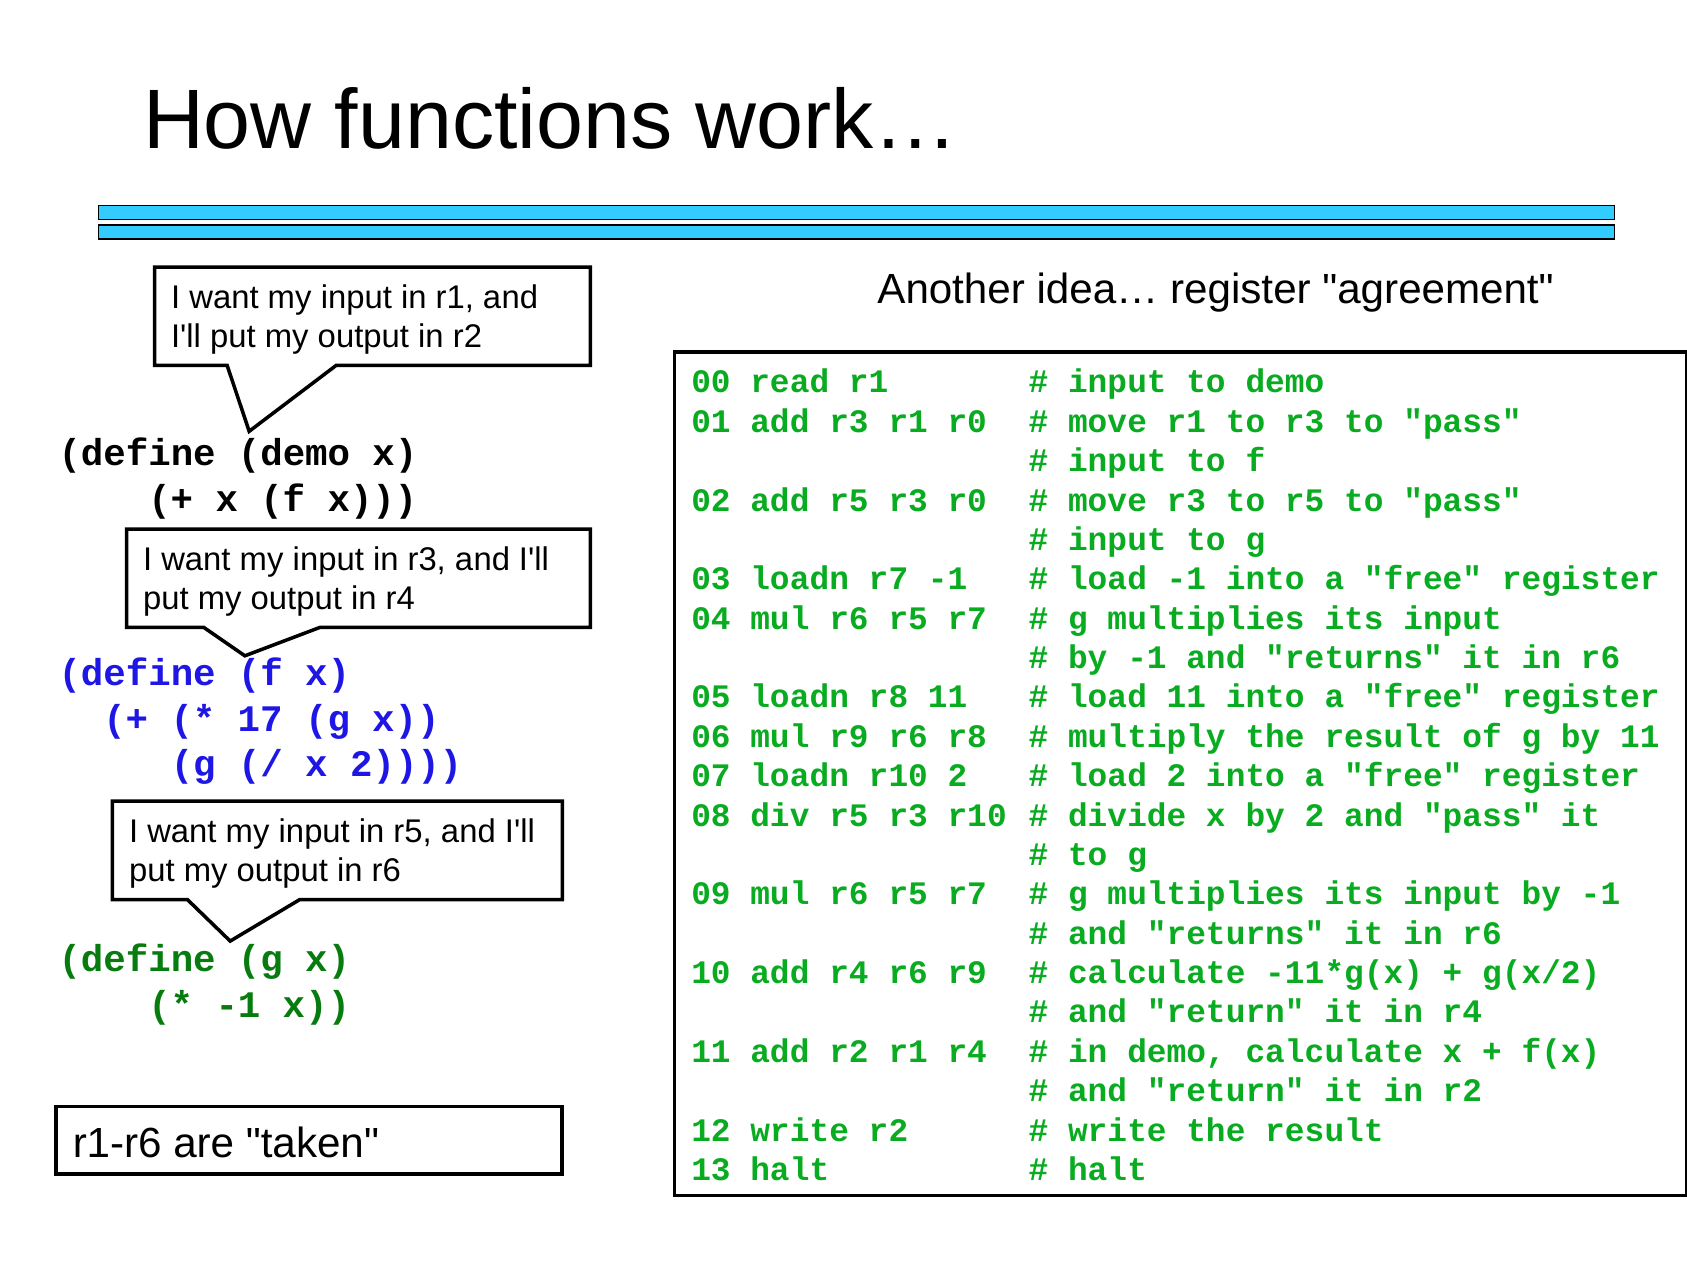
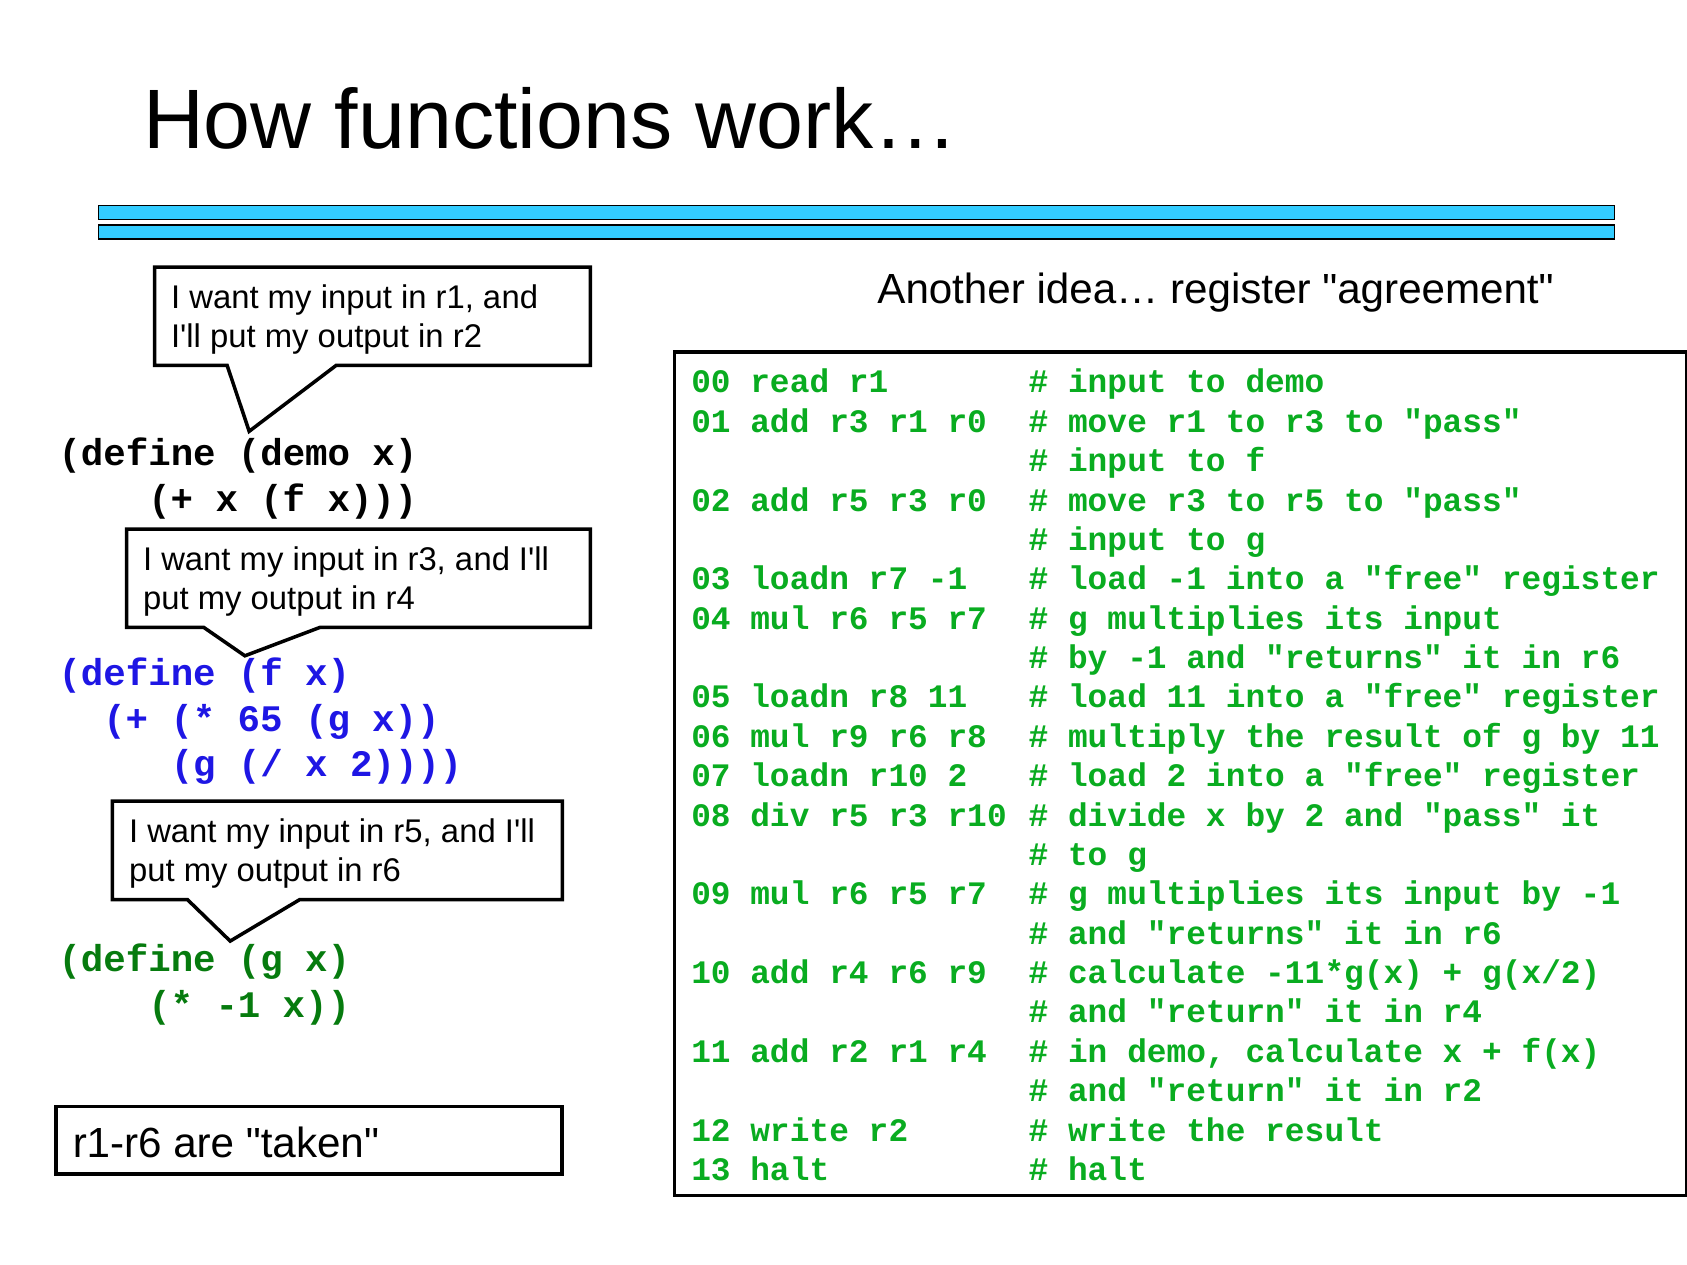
17: 17 -> 65 (260, 719)
